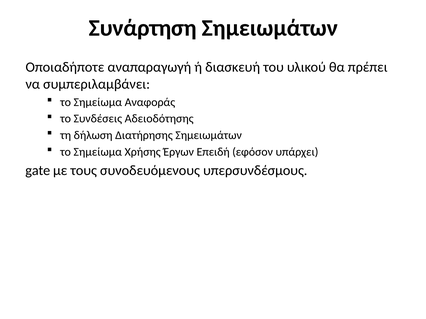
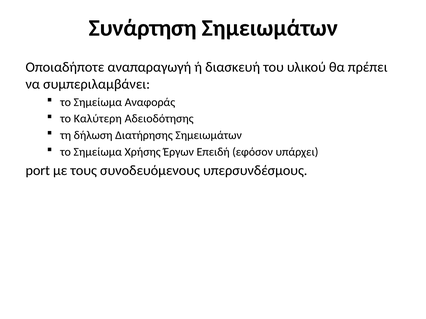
Συνδέσεις: Συνδέσεις -> Καλύτερη (98, 119)
gate: gate -> port (38, 171)
